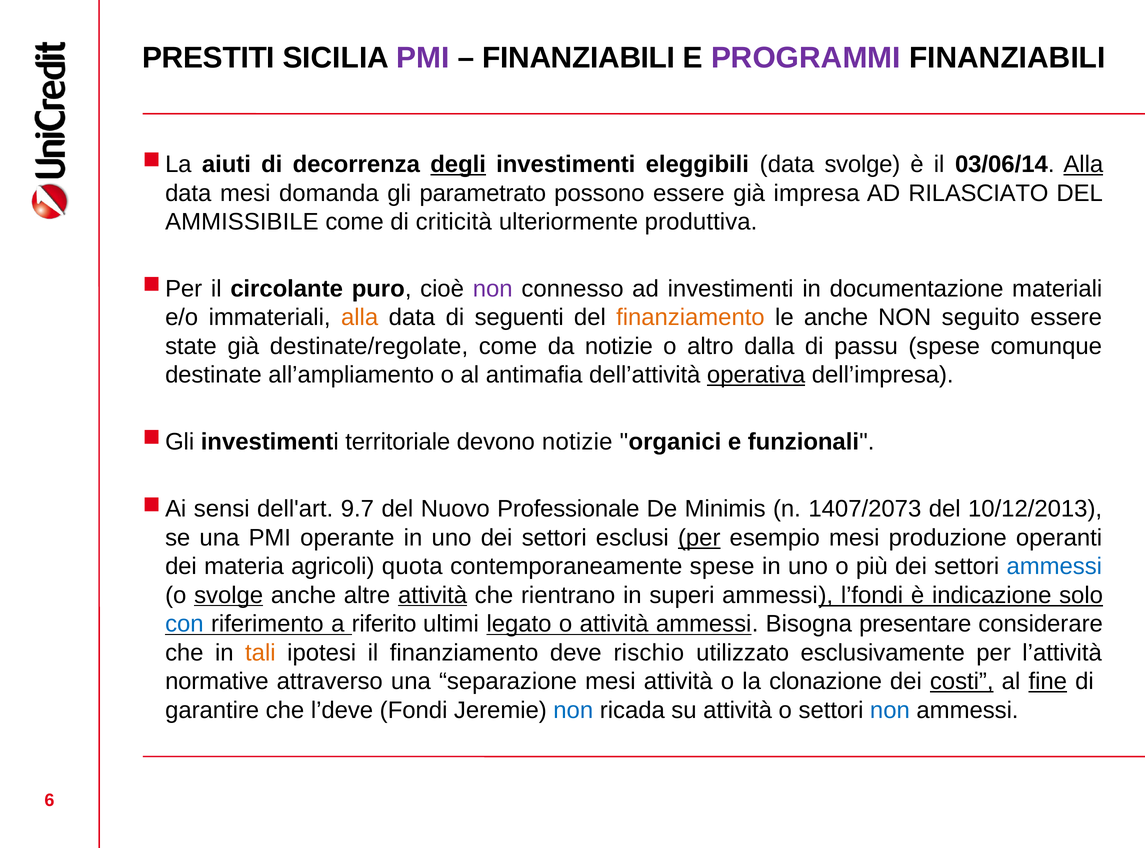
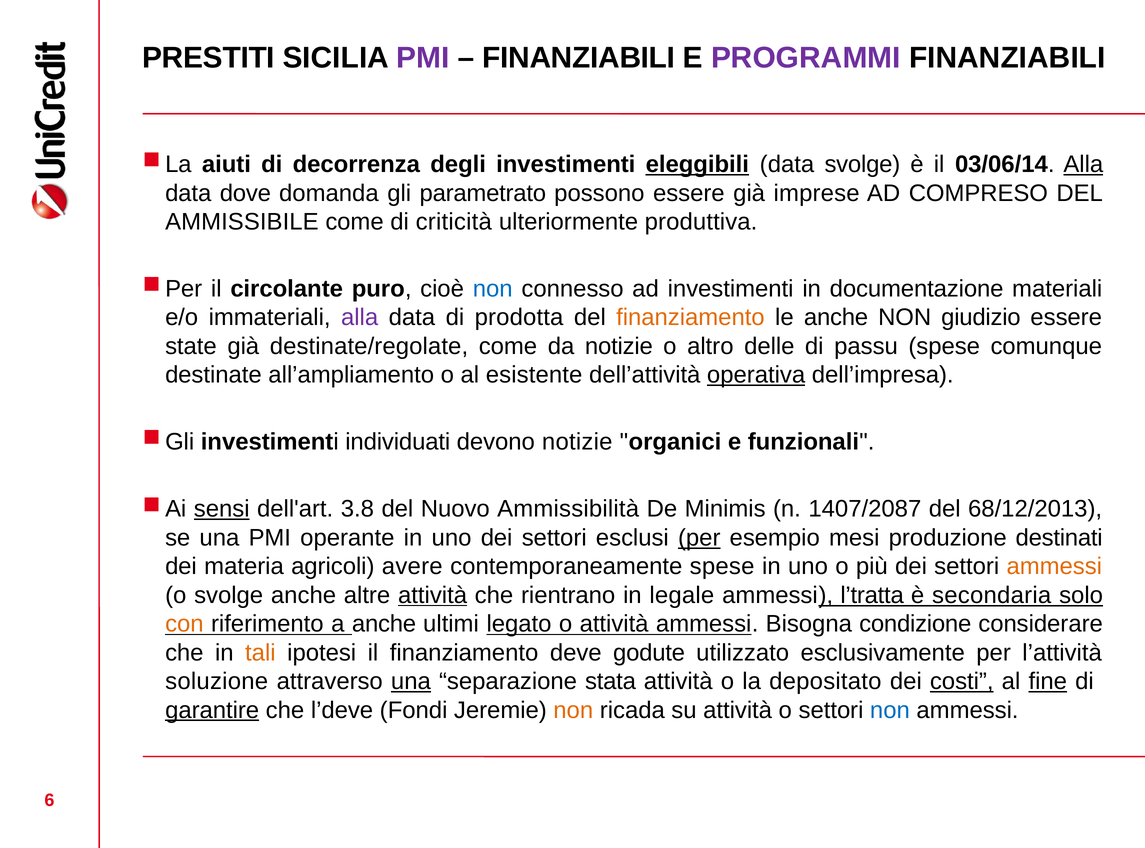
degli underline: present -> none (458, 164)
eleggibili underline: none -> present (697, 164)
data mesi: mesi -> dove (245, 193)
impresa: impresa -> imprese (817, 193)
RILASCIATO: RILASCIATO -> COMPRESO (978, 193)
non colour: purple -> blue (493, 289)
alla colour: orange -> purple (360, 317)
seguenti: seguenti -> prodotta (519, 317)
seguito: seguito -> giudizio (981, 317)
dalla: dalla -> delle (769, 346)
antimafia: antimafia -> esistente (534, 375)
territoriale: territoriale -> individuati (398, 442)
sensi underline: none -> present (222, 509)
9.7: 9.7 -> 3.8 (357, 509)
Professionale: Professionale -> Ammissibilità (568, 509)
1407/2073: 1407/2073 -> 1407/2087 (865, 509)
10/12/2013: 10/12/2013 -> 68/12/2013 (1035, 509)
operanti: operanti -> destinati (1059, 538)
quota: quota -> avere (412, 566)
ammessi colour: blue -> orange (1054, 566)
svolge underline: present -> none (229, 595)
superi: superi -> legale (682, 595)
l’fondi: l’fondi -> l’tratta (872, 595)
indicazione: indicazione -> secondaria (992, 595)
con colour: blue -> orange (184, 624)
a riferito: riferito -> anche (384, 624)
presentare: presentare -> condizione (915, 624)
rischio: rischio -> godute (649, 652)
normative: normative -> soluzione (217, 681)
una underline: none -> present (411, 681)
separazione mesi: mesi -> stata (611, 681)
clonazione: clonazione -> depositato (825, 681)
garantire underline: none -> present (212, 710)
non colour: blue -> orange (573, 710)
